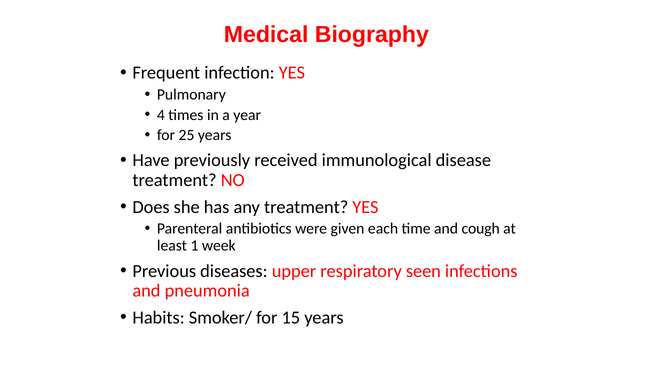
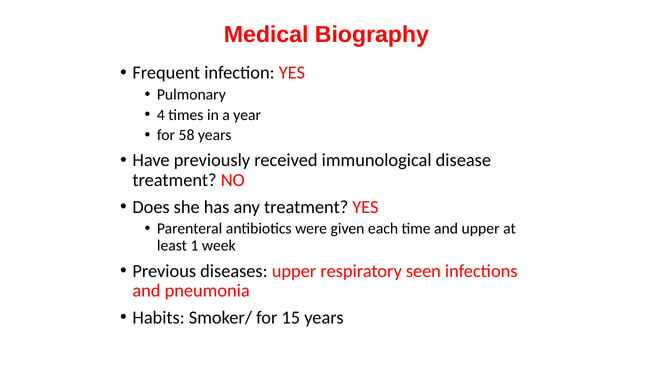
25: 25 -> 58 (187, 135)
and cough: cough -> upper (481, 228)
